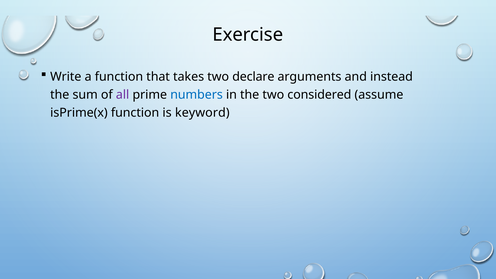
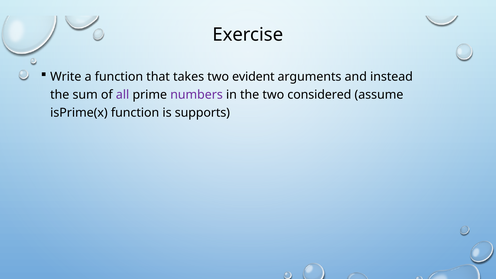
declare: declare -> evident (253, 77)
numbers colour: blue -> purple (197, 95)
keyword: keyword -> supports (202, 113)
